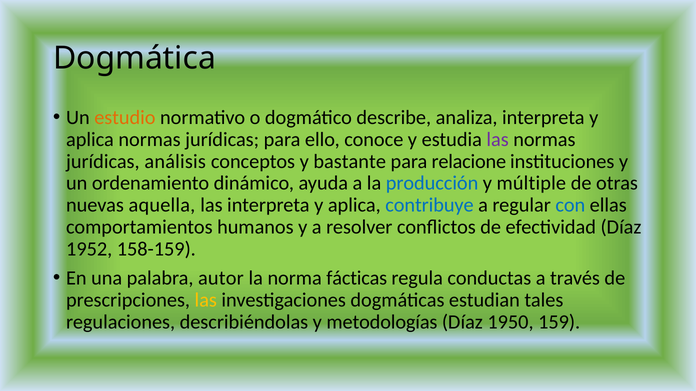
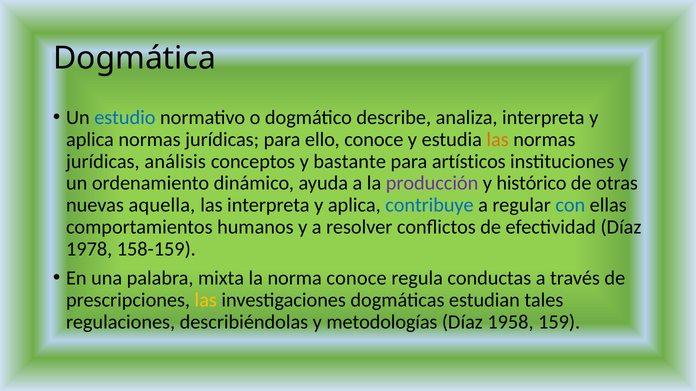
estudio colour: orange -> blue (125, 118)
las colour: purple -> orange (498, 140)
relacione: relacione -> artísticos (469, 162)
producción colour: blue -> purple (432, 183)
múltiple: múltiple -> histórico (531, 183)
1952: 1952 -> 1978 (89, 249)
autor: autor -> mixta (221, 278)
norma fácticas: fácticas -> conoce (357, 278)
1950: 1950 -> 1958 (510, 322)
